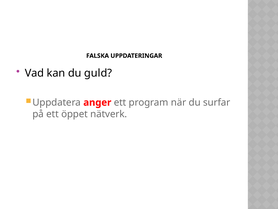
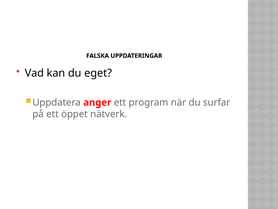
guld: guld -> eget (98, 73)
